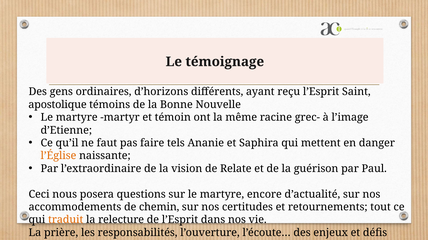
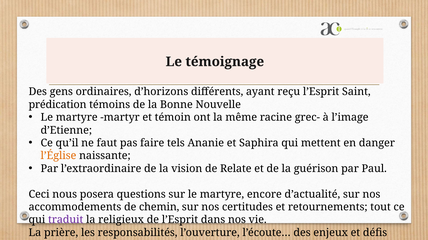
apostolique: apostolique -> prédication (58, 105)
traduit colour: orange -> purple (66, 220)
relecture: relecture -> religieux (121, 220)
